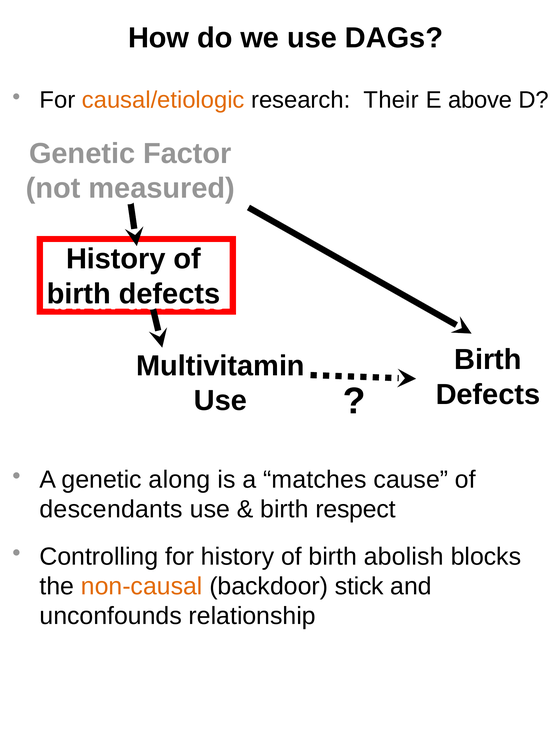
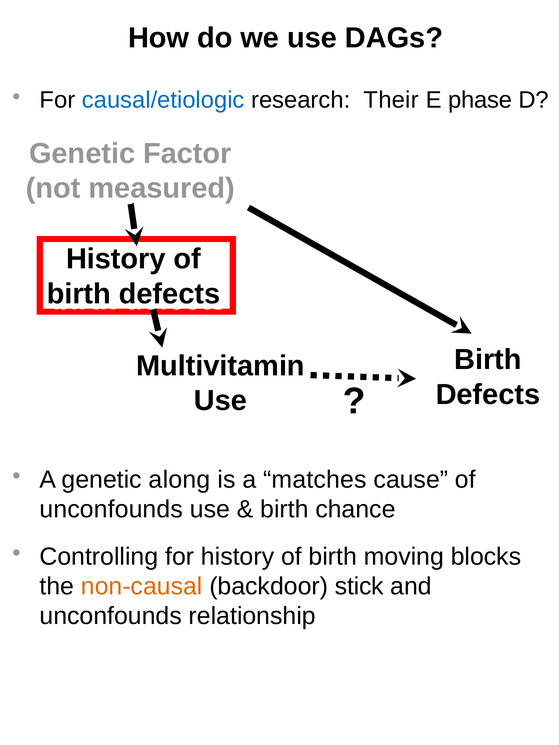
causal/etiologic colour: orange -> blue (163, 100)
above: above -> phase (480, 100)
descendants: descendants -> unconfounds (111, 510)
respect: respect -> chance (355, 510)
abolish: abolish -> moving (404, 557)
